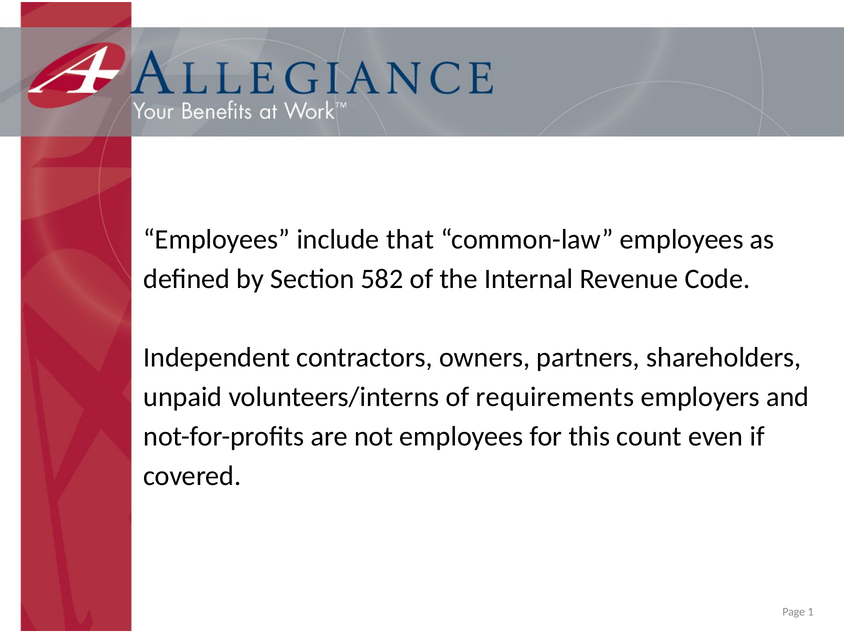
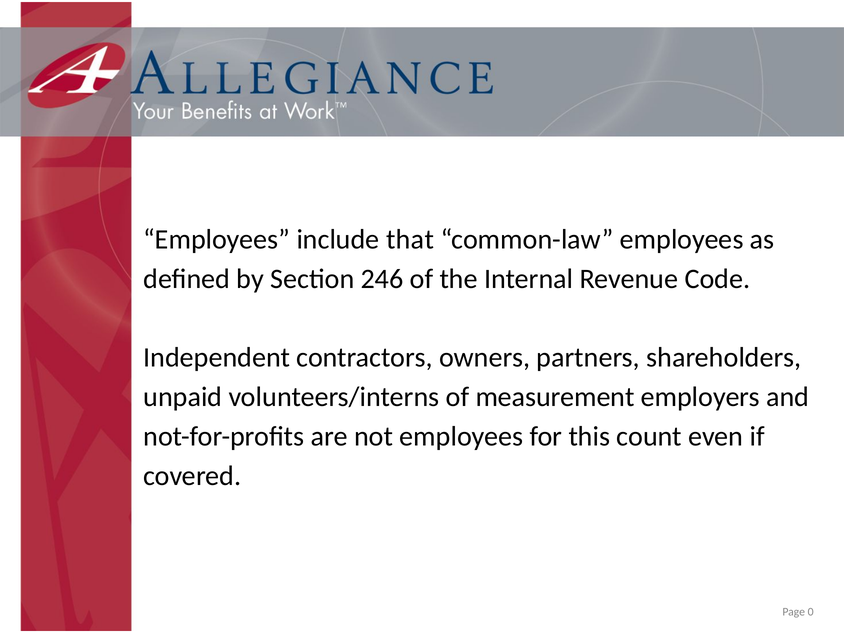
582: 582 -> 246 (382, 279)
requirements: requirements -> measurement (555, 397)
1: 1 -> 0 (811, 612)
